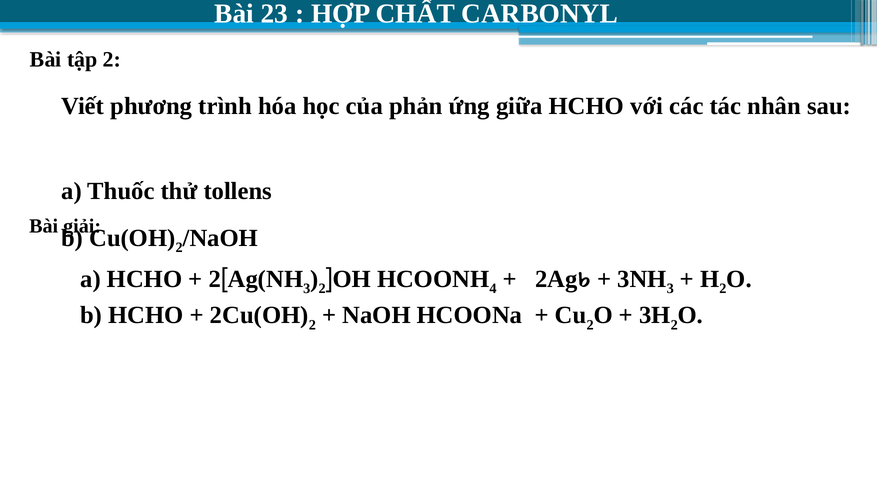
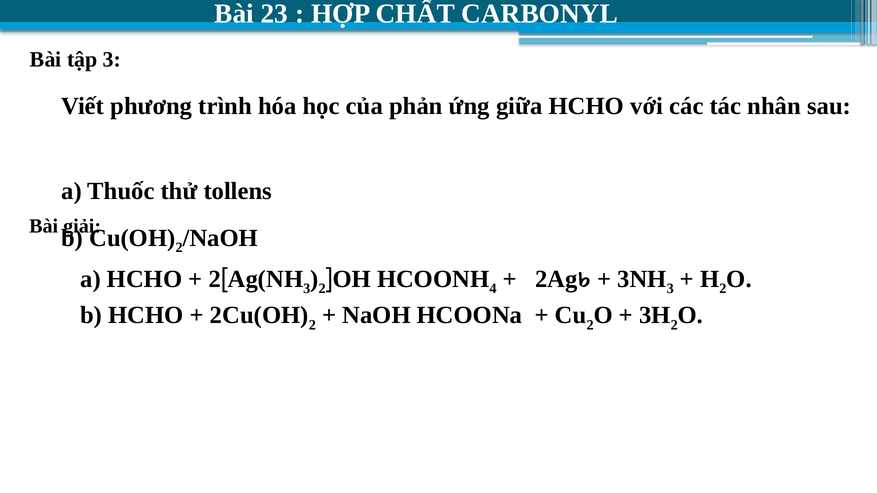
tập 2: 2 -> 3 (112, 60)
